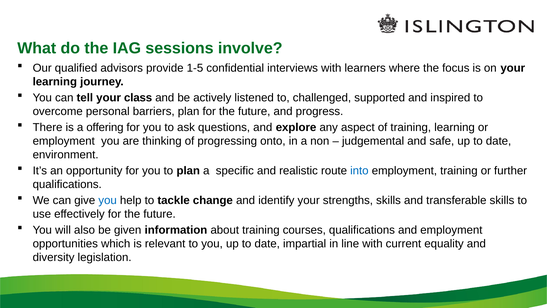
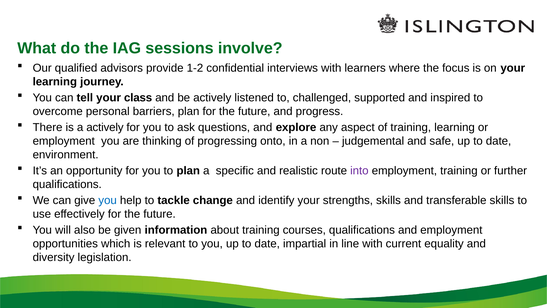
1-5: 1-5 -> 1-2 (195, 68)
a offering: offering -> actively (105, 127)
into colour: blue -> purple (359, 171)
